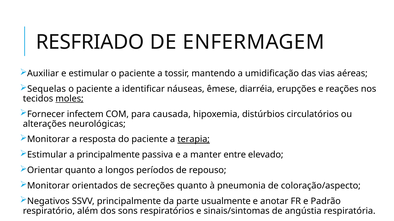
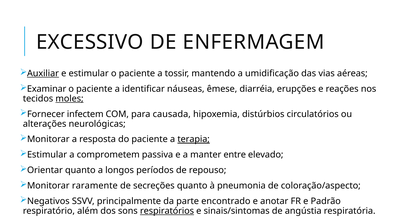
RESFRIADO: RESFRIADO -> EXCESSIVO (90, 42)
Auxiliar underline: none -> present (43, 74)
Sequelas: Sequelas -> Examinar (47, 89)
a principalmente: principalmente -> comprometem (108, 155)
orientados: orientados -> raramente (95, 186)
usualmente: usualmente -> encontrado (226, 202)
respiratórios underline: none -> present (167, 211)
